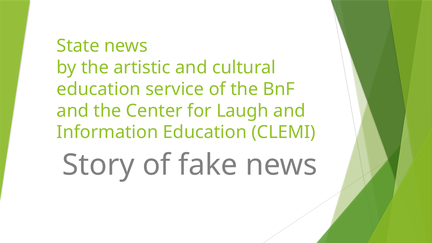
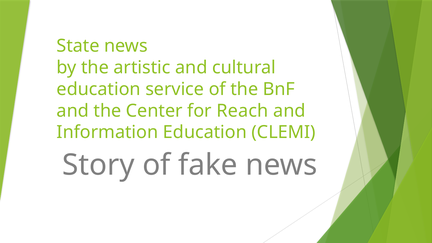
Laugh: Laugh -> Reach (242, 111)
